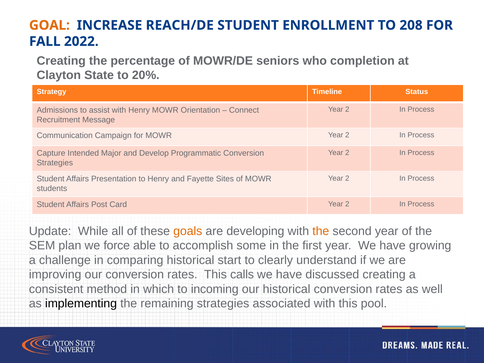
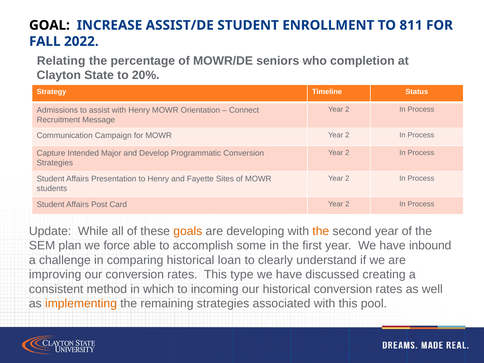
GOAL colour: orange -> black (49, 25)
REACH/DE: REACH/DE -> ASSIST/DE (180, 25)
208: 208 -> 811 (411, 25)
Creating: Creating -> Relating (61, 61)
growing: growing -> inbound (430, 246)
start: start -> loan (229, 260)
calls: calls -> type (242, 275)
implementing colour: black -> orange (81, 304)
